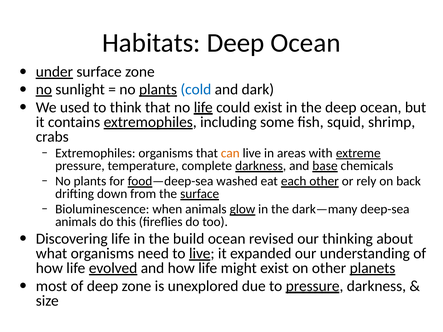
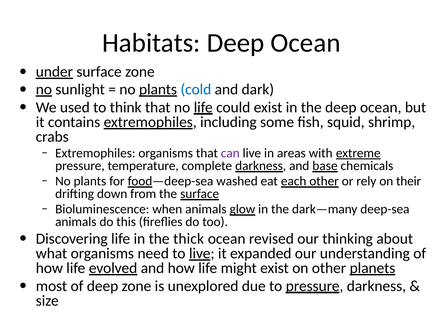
can colour: orange -> purple (230, 153)
back: back -> their (409, 181)
build: build -> thick (189, 239)
